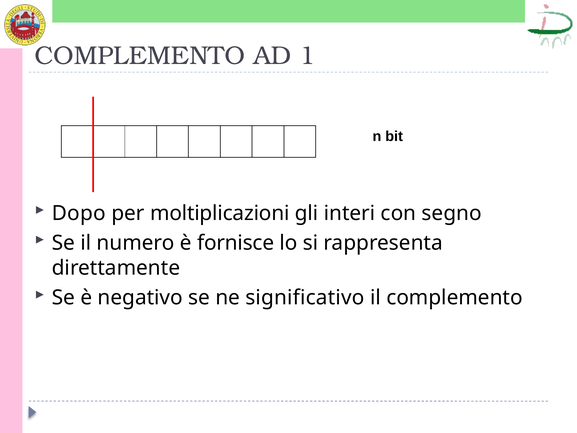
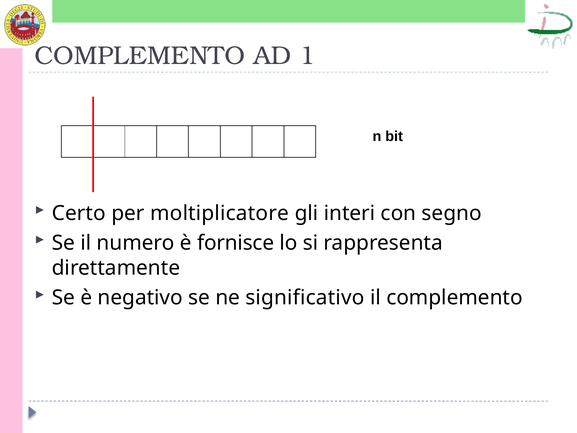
Dopo: Dopo -> Certo (79, 213)
moltiplicazioni: moltiplicazioni -> moltiplicatore (220, 213)
